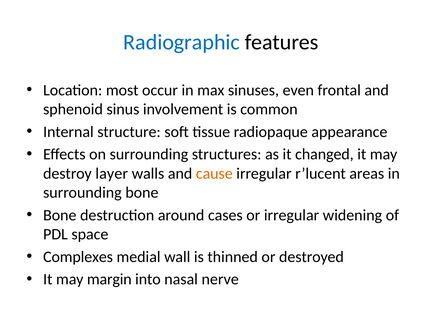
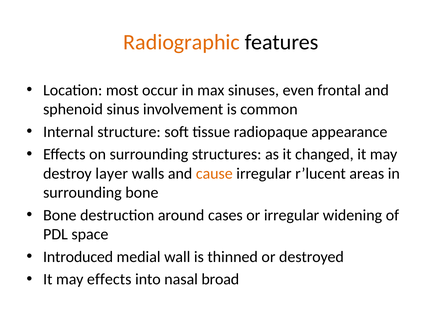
Radiographic colour: blue -> orange (182, 42)
Complexes: Complexes -> Introduced (78, 257)
may margin: margin -> effects (109, 280)
nerve: nerve -> broad (220, 280)
